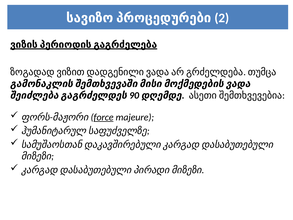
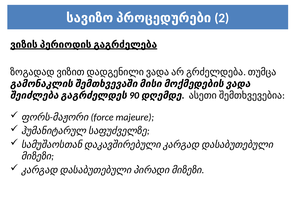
force underline: present -> none (104, 117)
